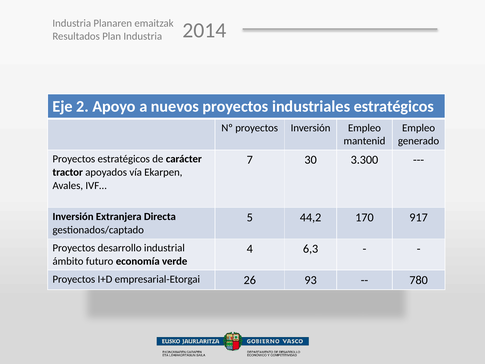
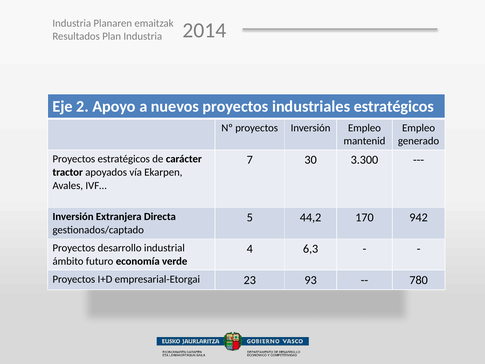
917: 917 -> 942 (419, 217)
26: 26 -> 23 (250, 280)
